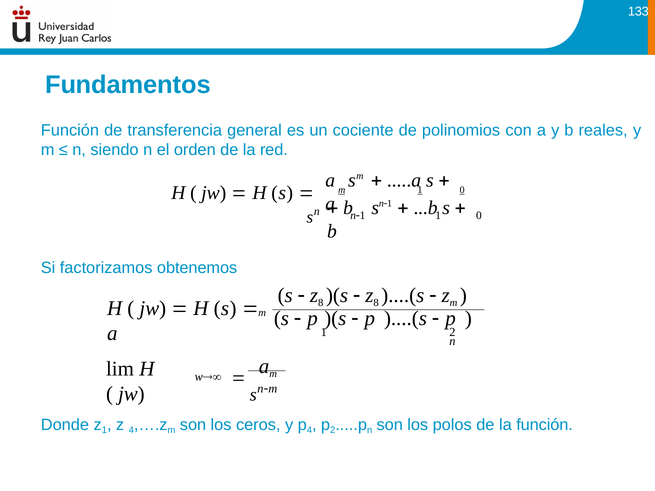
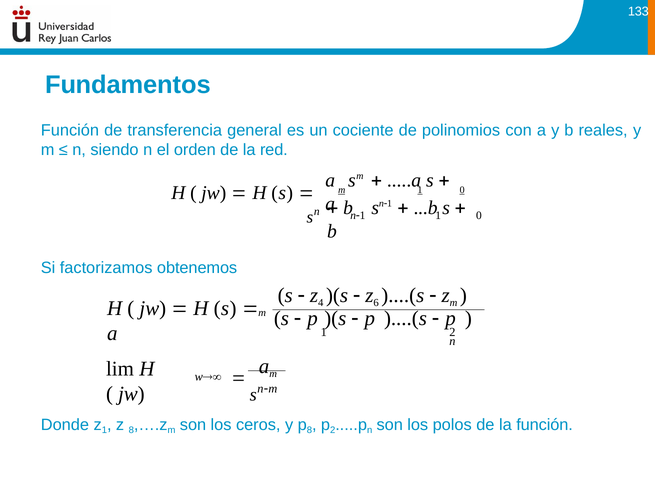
8: 8 -> 4 (321, 303)
8: 8 -> 6 (376, 303)
z 4: 4 -> 8 (131, 431)
p 4: 4 -> 8 (309, 431)
